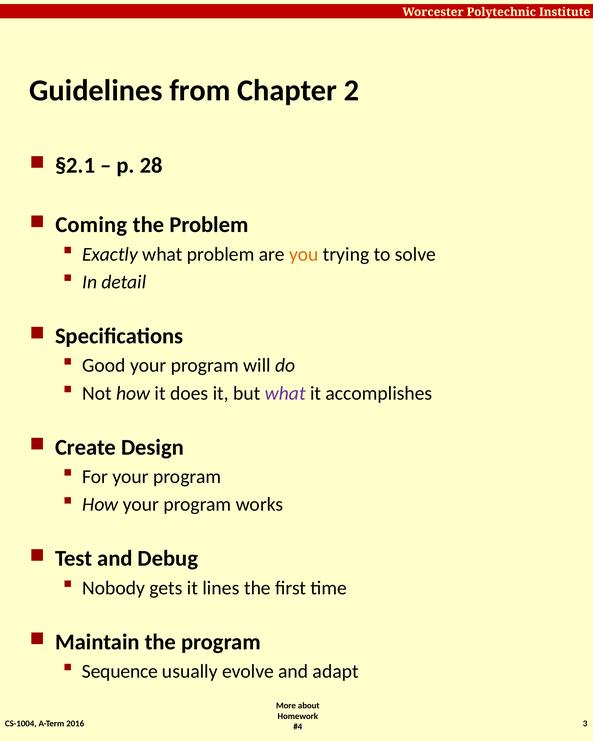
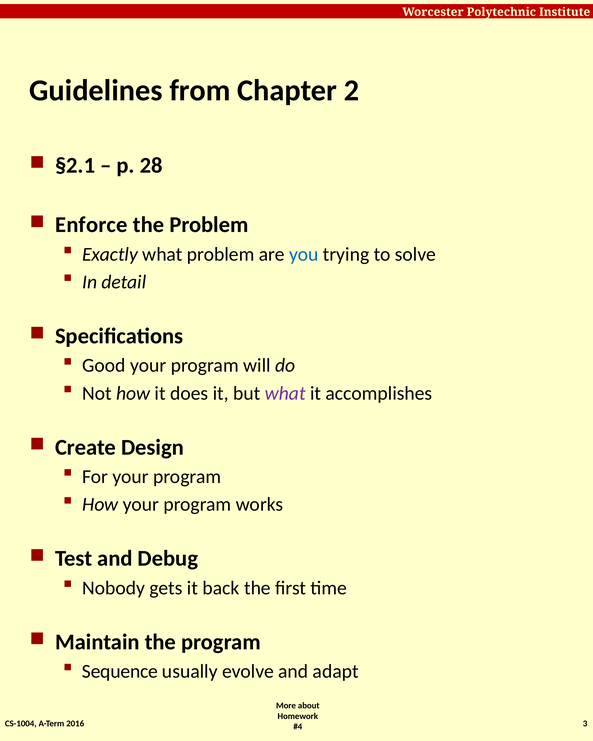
Coming: Coming -> Enforce (91, 225)
you colour: orange -> blue (304, 254)
lines: lines -> back (221, 588)
